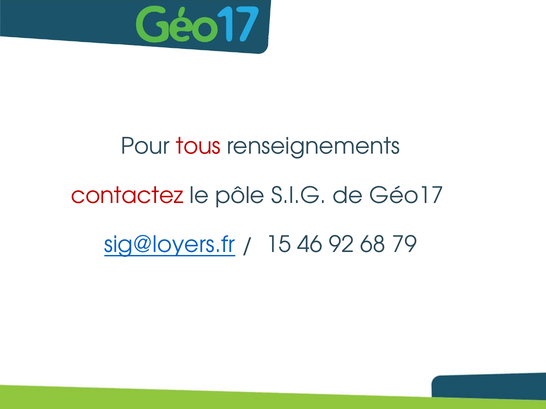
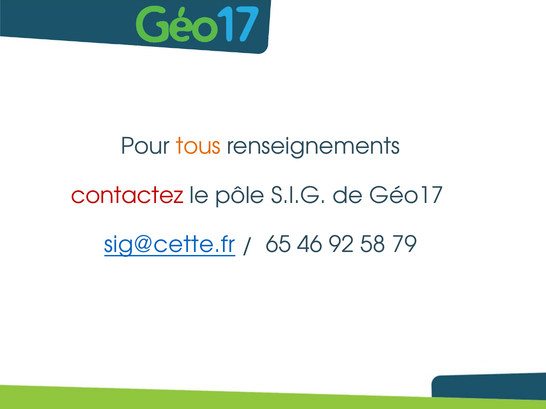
tous colour: red -> orange (198, 147)
sig@loyers.fr: sig@loyers.fr -> sig@cette.fr (170, 245)
15: 15 -> 65 (278, 245)
68: 68 -> 58 (373, 245)
